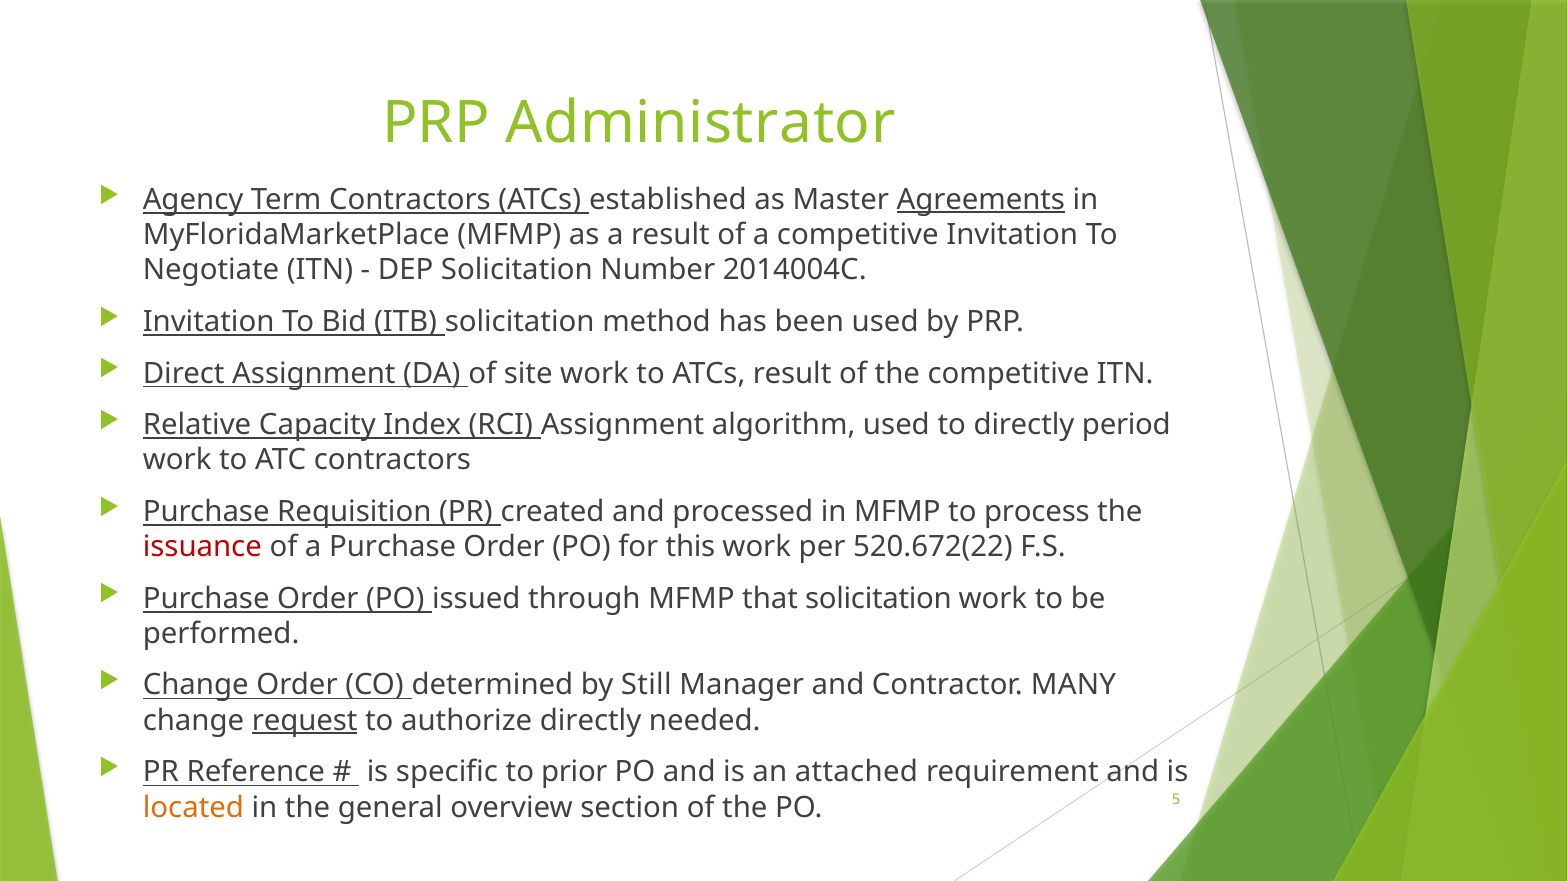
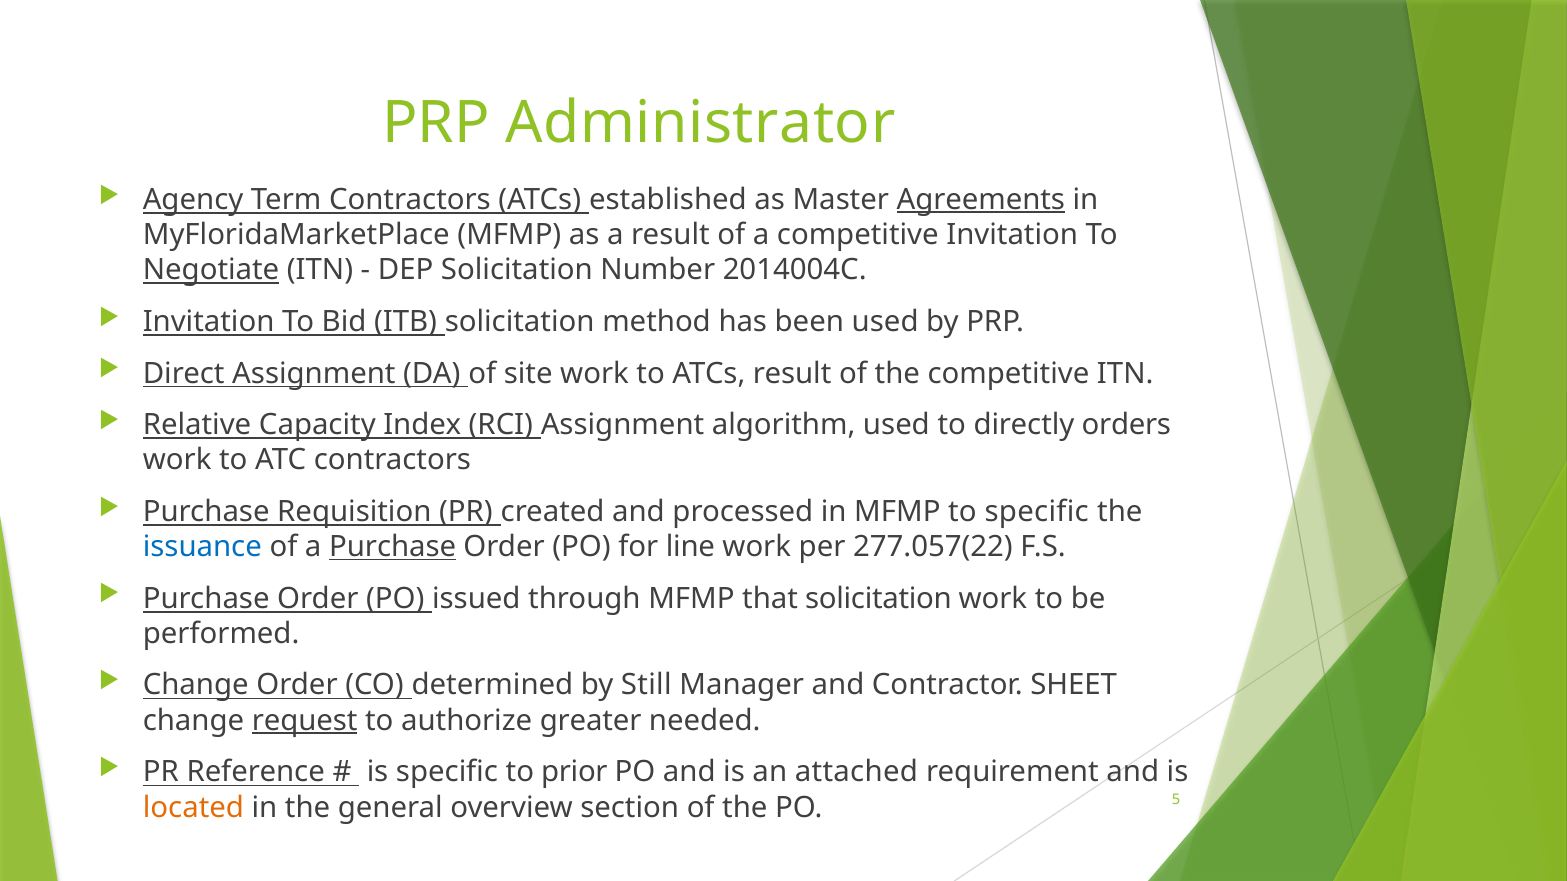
Negotiate underline: none -> present (211, 270)
period: period -> orders (1126, 425)
to process: process -> specific (1037, 512)
issuance colour: red -> blue (202, 547)
Purchase underline: none -> present (393, 547)
this: this -> line (690, 547)
520.672(22: 520.672(22 -> 277.057(22 (933, 547)
MANY: MANY -> SHEET (1074, 686)
authorize directly: directly -> greater (591, 721)
